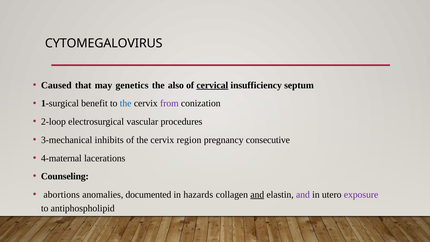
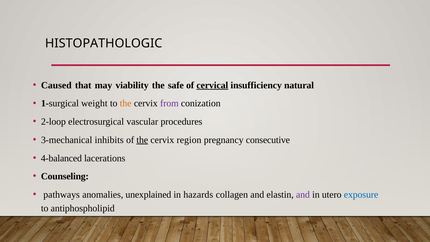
CYTOMEGALOVIRUS: CYTOMEGALOVIRUS -> HISTOPATHOLOGIC (104, 43)
genetics: genetics -> viability (132, 85)
also: also -> safe (176, 85)
septum: septum -> natural (299, 85)
benefit: benefit -> weight (94, 103)
the colour: blue -> orange (126, 103)
the underline: none -> present (142, 140)
4-maternal: 4-maternal -> 4-balanced (61, 158)
abortions: abortions -> pathways (62, 195)
documented: documented -> unexplained (148, 195)
and underline: present -> none (257, 195)
exposure colour: purple -> blue (361, 195)
